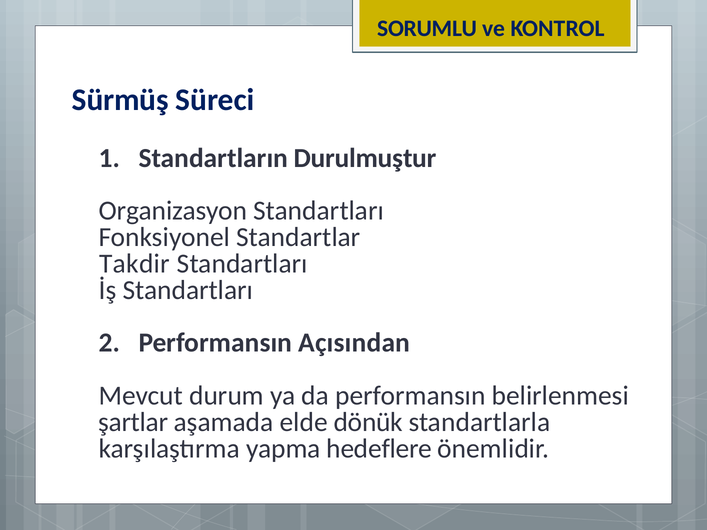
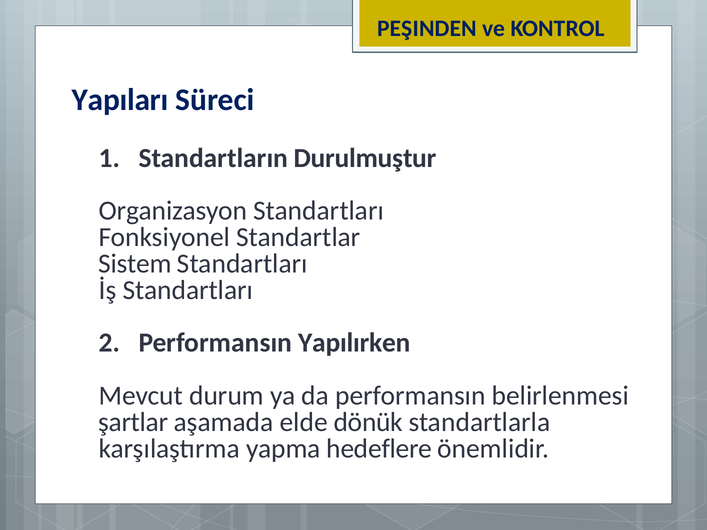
SORUMLU: SORUMLU -> PEŞINDEN (427, 28)
Sürmüş: Sürmüş -> Yapıları (120, 100)
Takdir: Takdir -> Sistem (135, 264)
Açısından: Açısından -> Yapılırken (354, 343)
